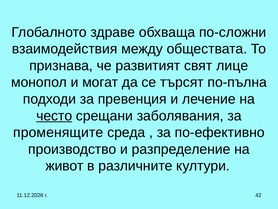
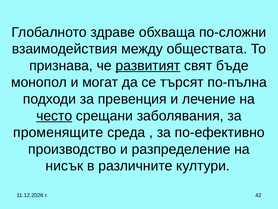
развитият underline: none -> present (148, 66)
лице: лице -> бъде (232, 66)
живот: живот -> нисък (64, 166)
